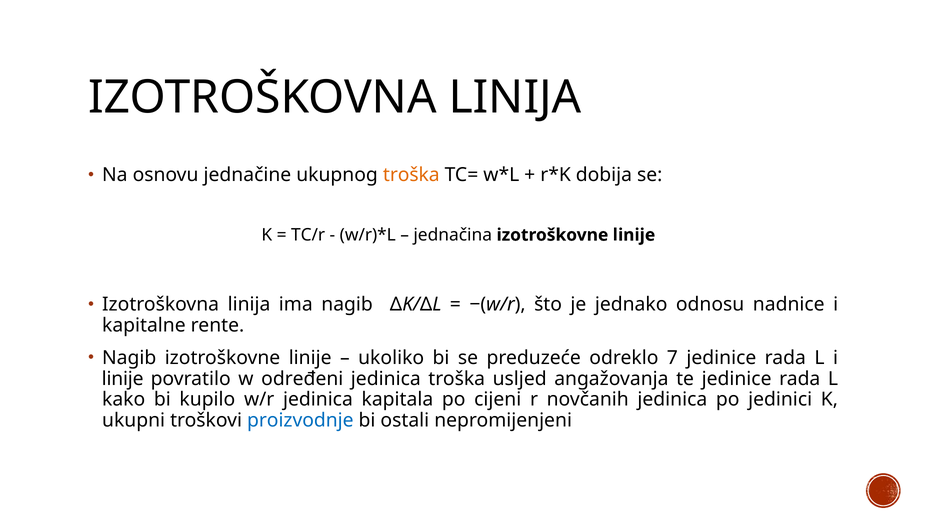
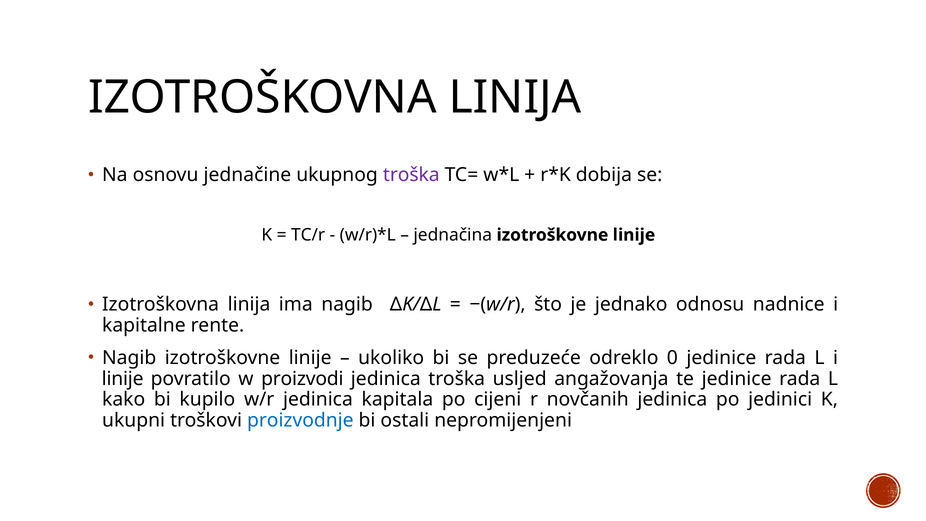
troška colour: orange -> purple (411, 175)
7: 7 -> 0 (672, 358)
određeni: određeni -> proizvodi (302, 379)
